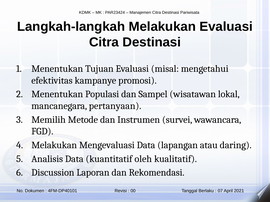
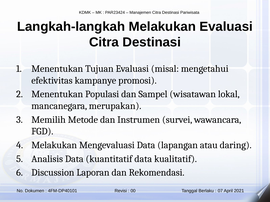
pertanyaan: pertanyaan -> merupakan (115, 106)
kuantitatif oleh: oleh -> data (143, 159)
